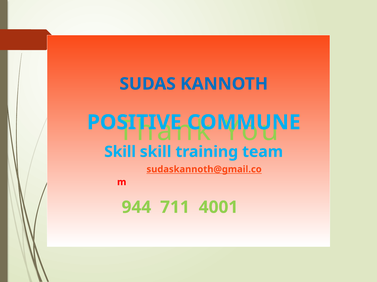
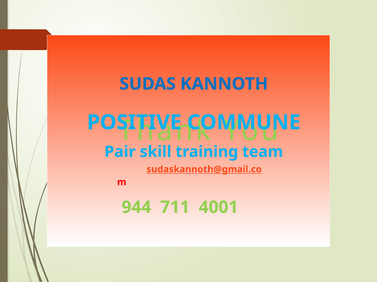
Skill: Skill -> Pair (120, 152)
